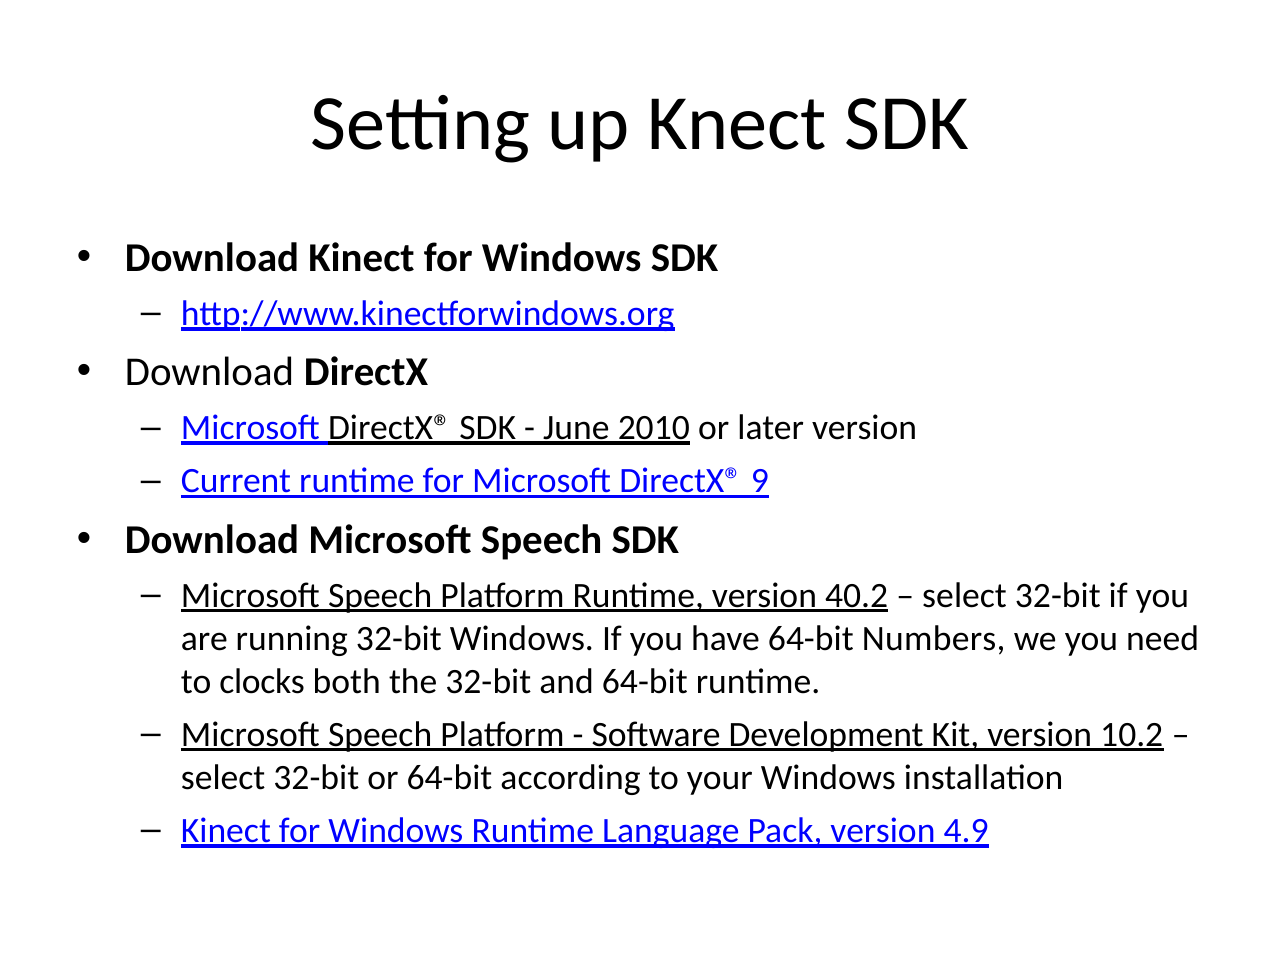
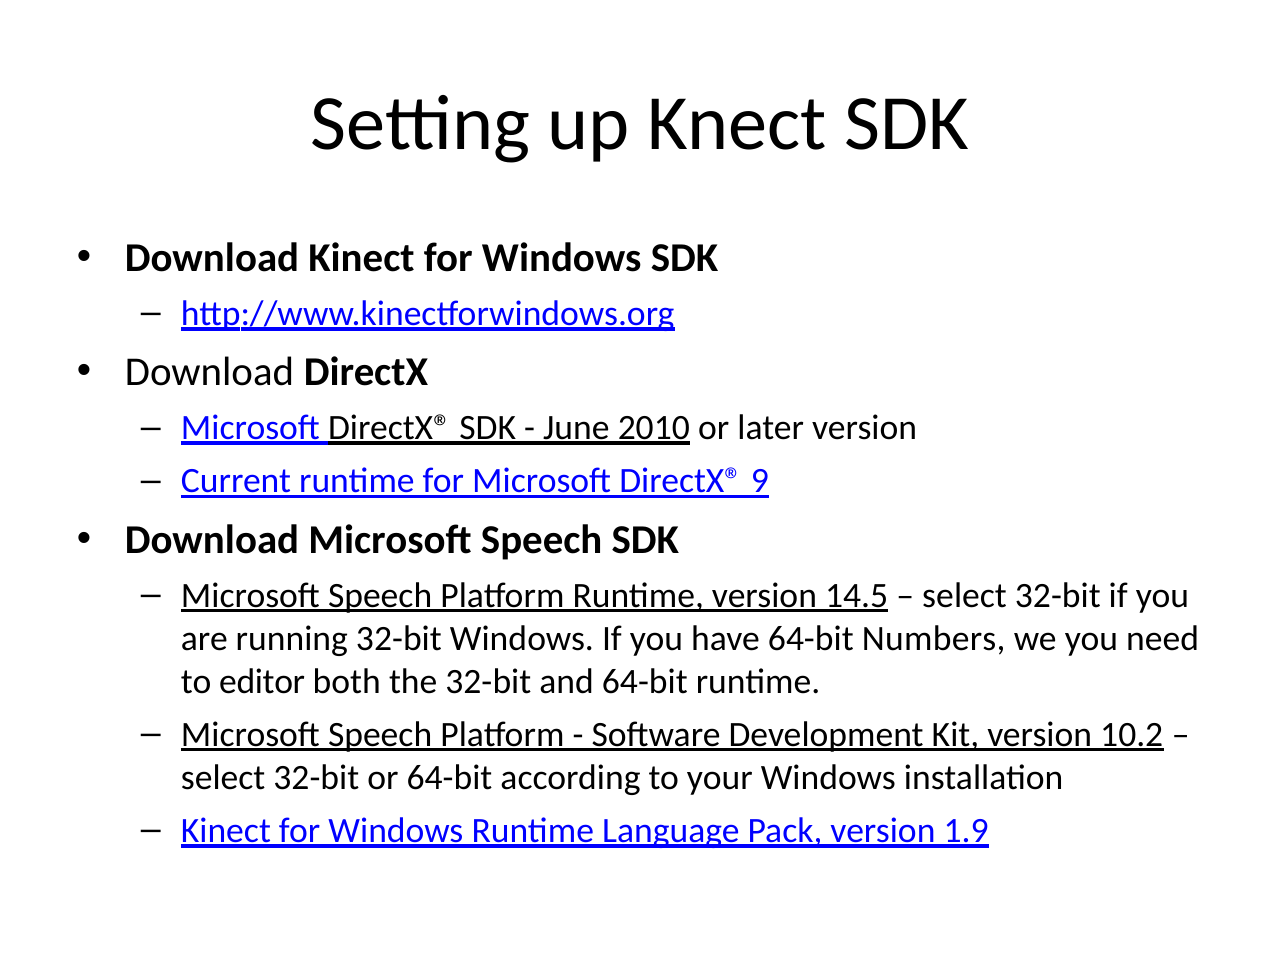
40.2: 40.2 -> 14.5 (857, 595)
clocks: clocks -> editor (262, 681)
4.9: 4.9 -> 1.9 (966, 830)
